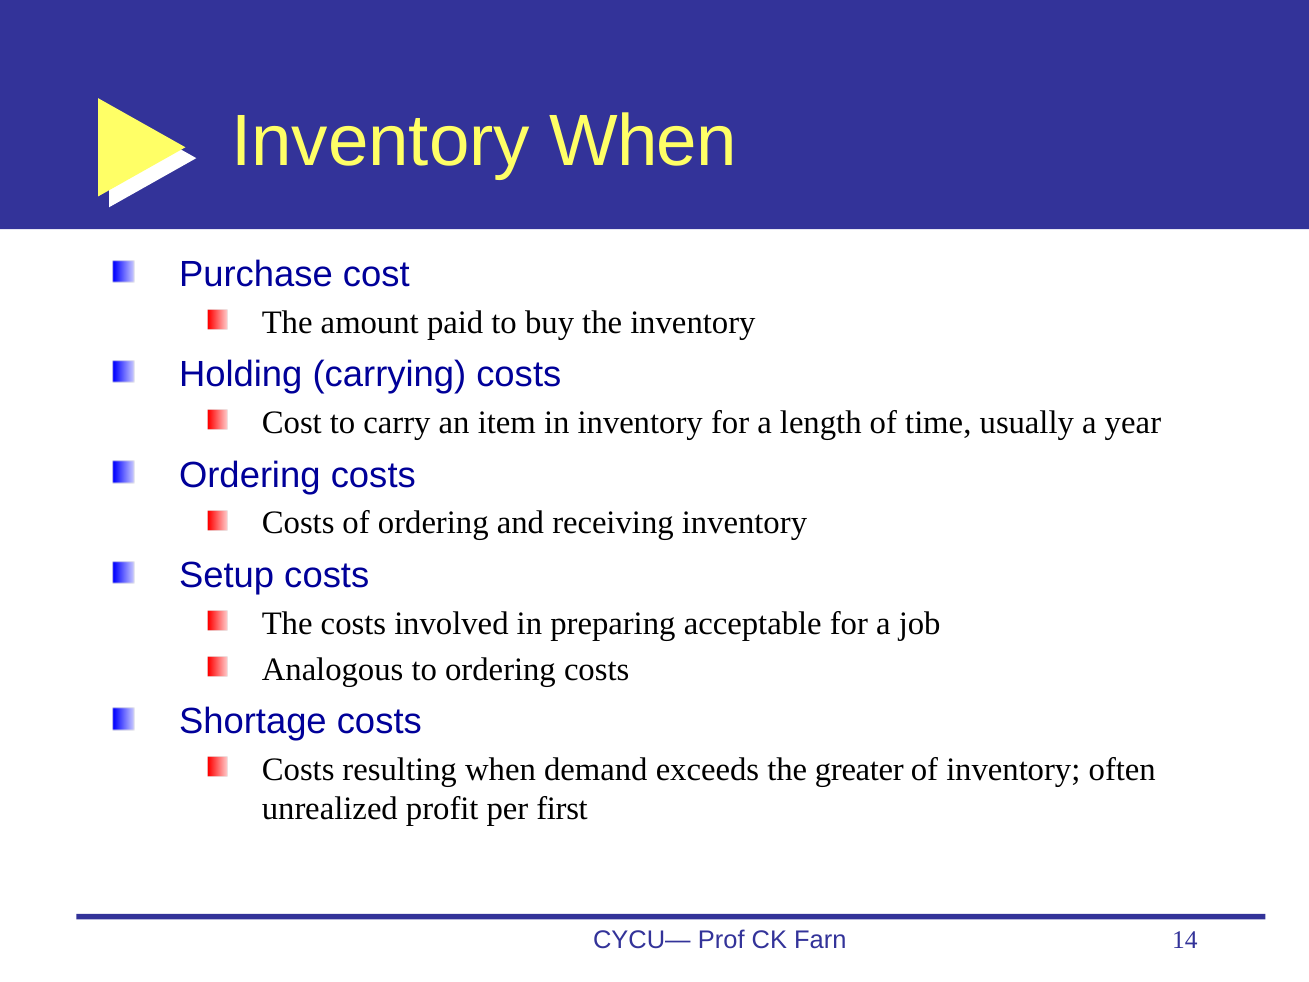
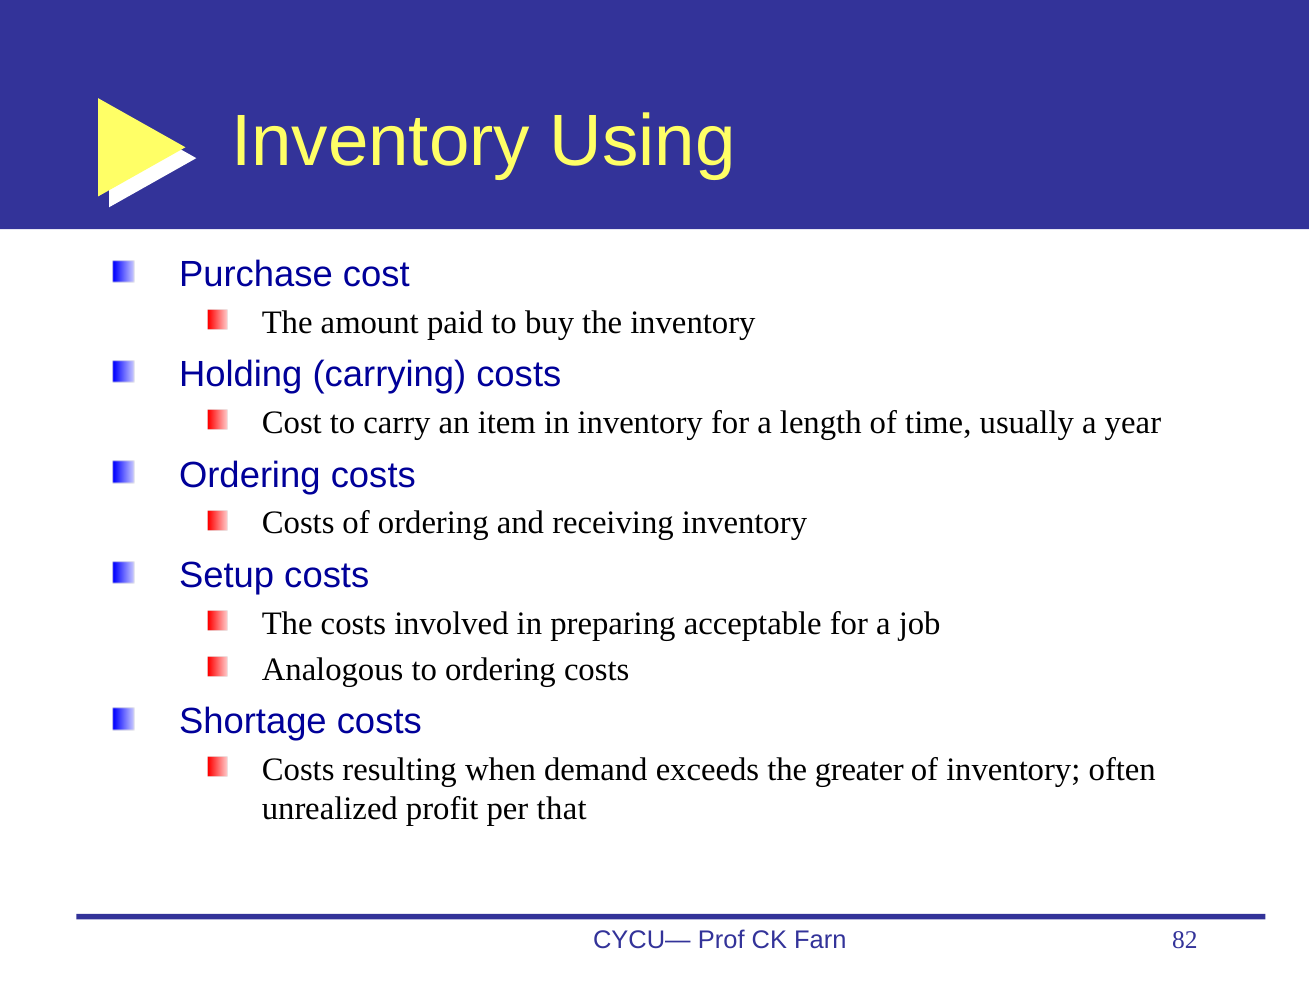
Inventory When: When -> Using (643, 141)
first: first -> that (562, 809)
14: 14 -> 82 (1185, 940)
